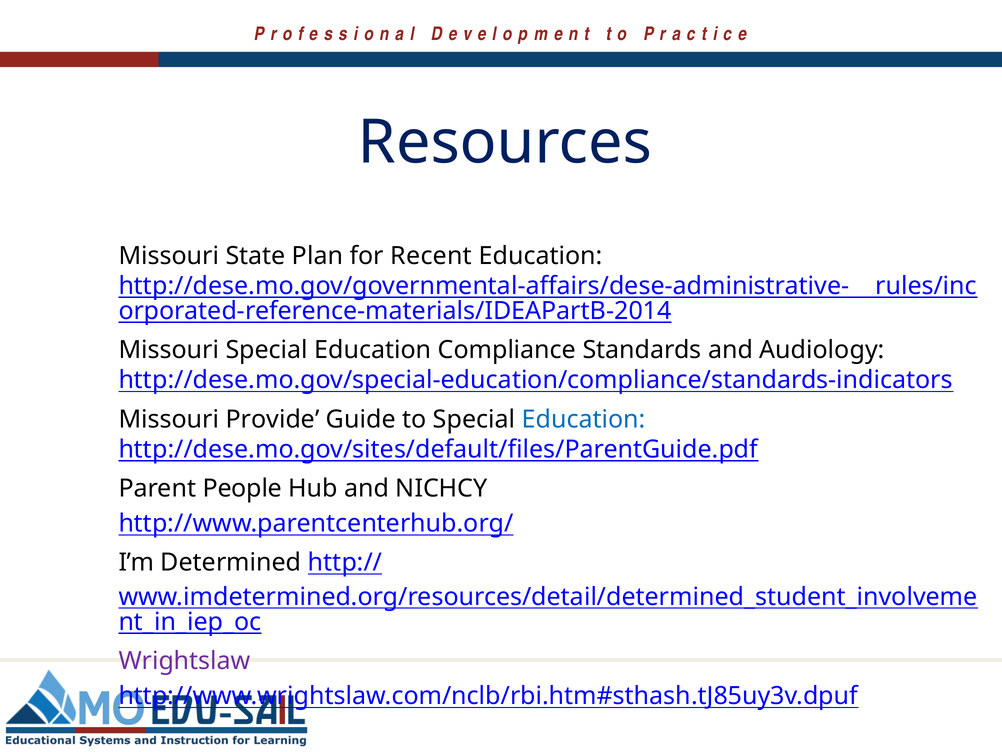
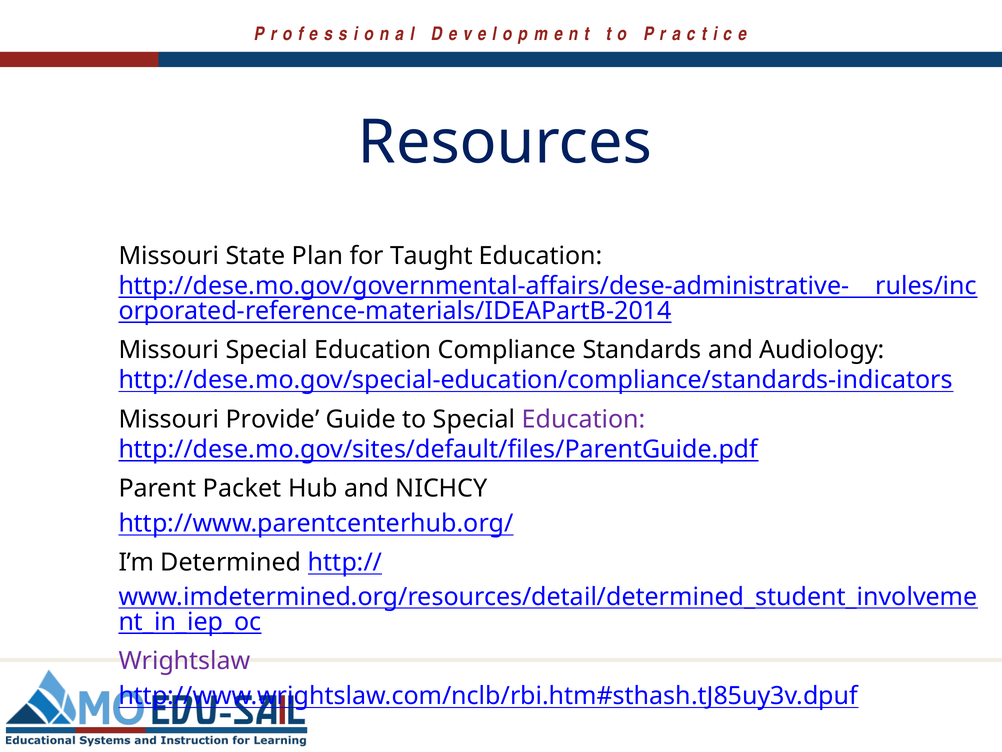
Recent: Recent -> Taught (431, 256)
Education colour: blue -> purple (584, 419)
People: People -> Packet (242, 488)
